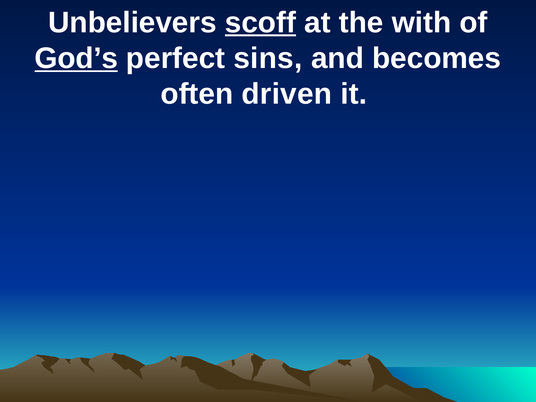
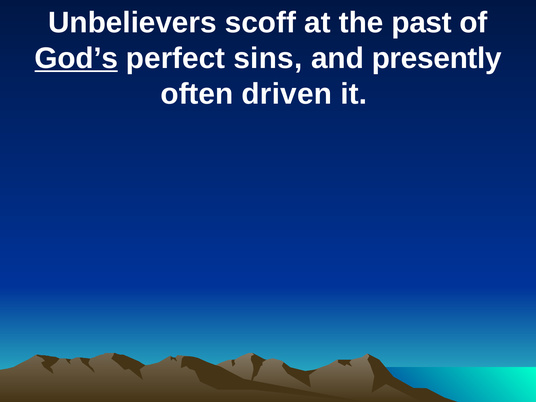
scoff underline: present -> none (260, 23)
with: with -> past (422, 23)
becomes: becomes -> presently (437, 58)
